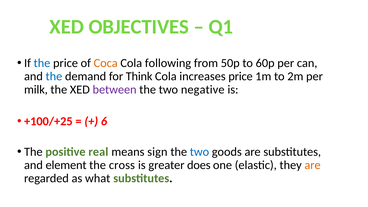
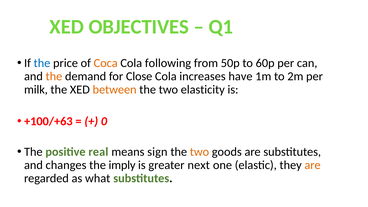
the colour: blue -> orange (54, 76)
Think: Think -> Close (139, 76)
increases price: price -> have (240, 76)
between colour: purple -> orange (115, 90)
negative: negative -> elasticity (203, 90)
+100/+25: +100/+25 -> +100/+63 (48, 121)
6: 6 -> 0 (104, 121)
two colour: blue -> orange (199, 152)
element: element -> changes (66, 165)
cross: cross -> imply (122, 165)
does: does -> next (199, 165)
